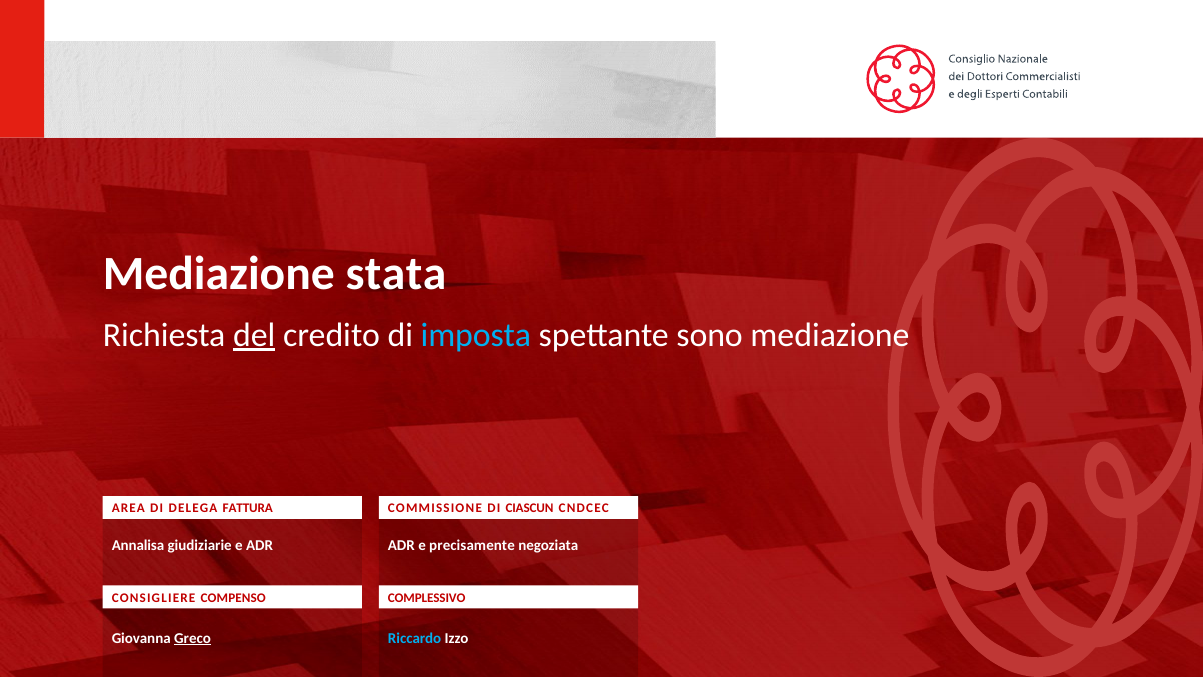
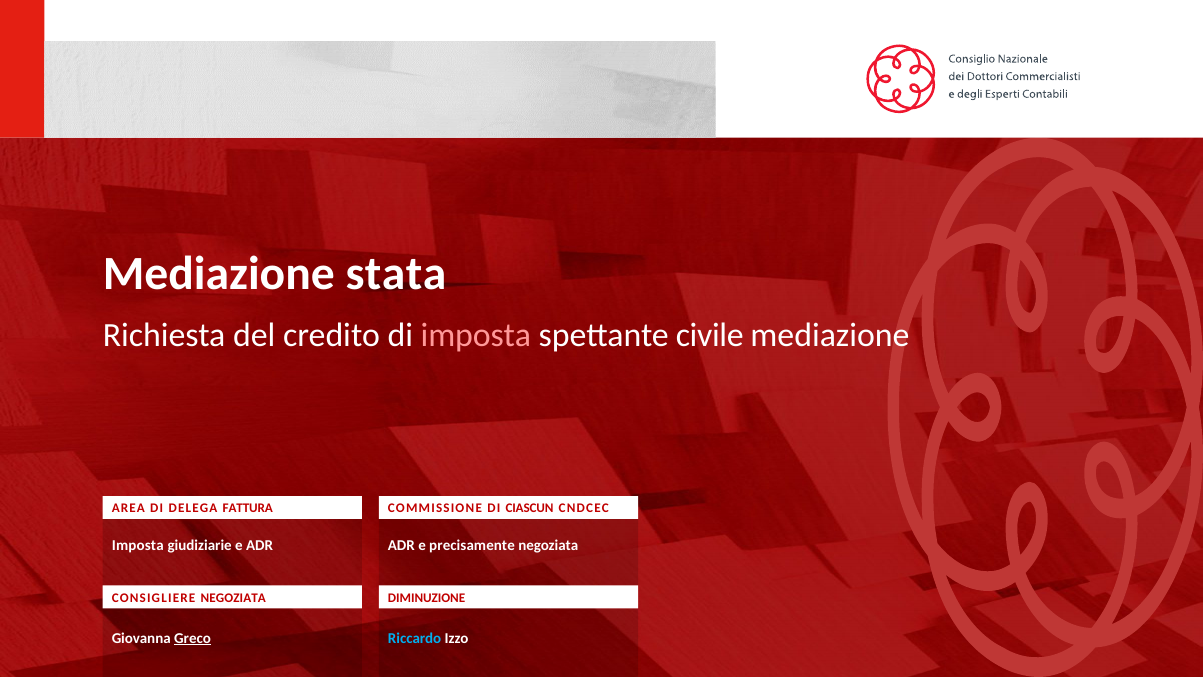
del underline: present -> none (254, 335)
imposta colour: light blue -> pink (476, 335)
spettante sono: sono -> civile (710, 335)
Annalisa: Annalisa -> Imposta (138, 545)
CONSIGLIERE COMPENSO: COMPENSO -> NEGOZIATA (233, 597)
COMPLESSIVO: COMPLESSIVO -> DIMINUZIONE (427, 597)
